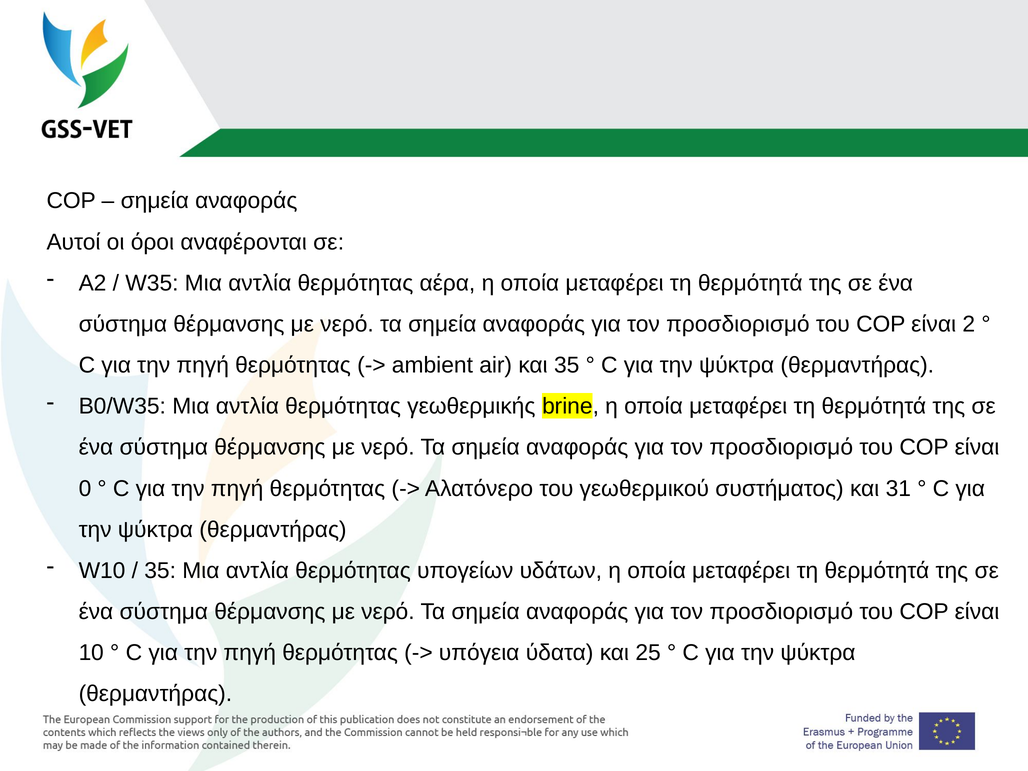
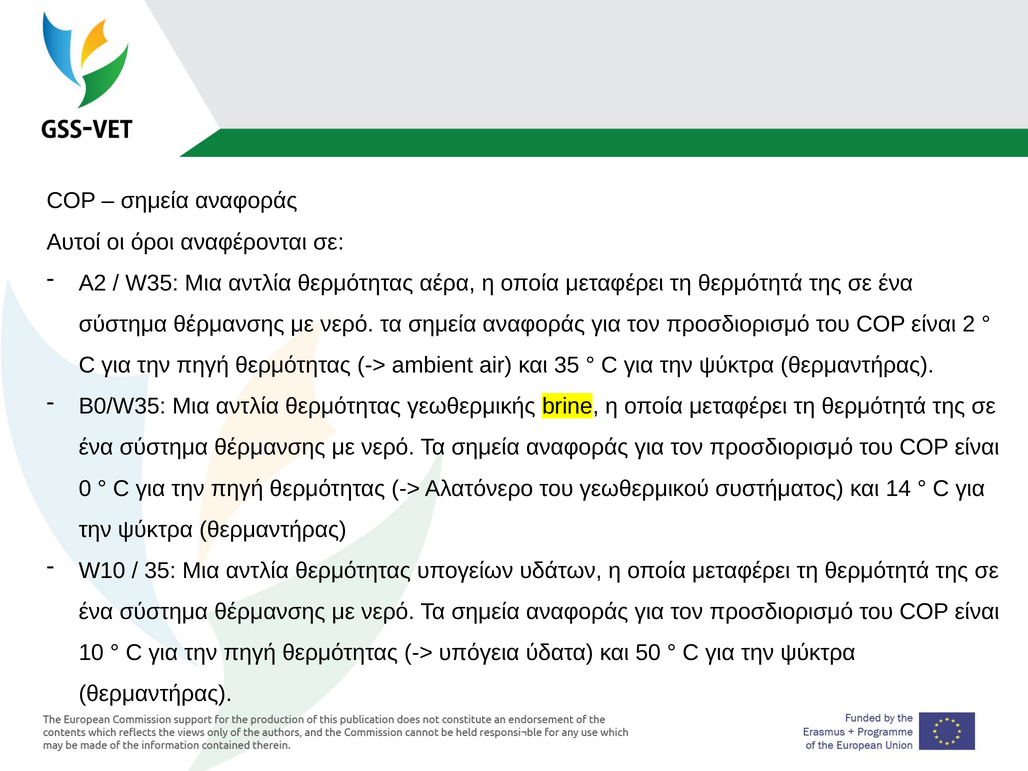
31: 31 -> 14 (898, 488)
25: 25 -> 50 (648, 653)
